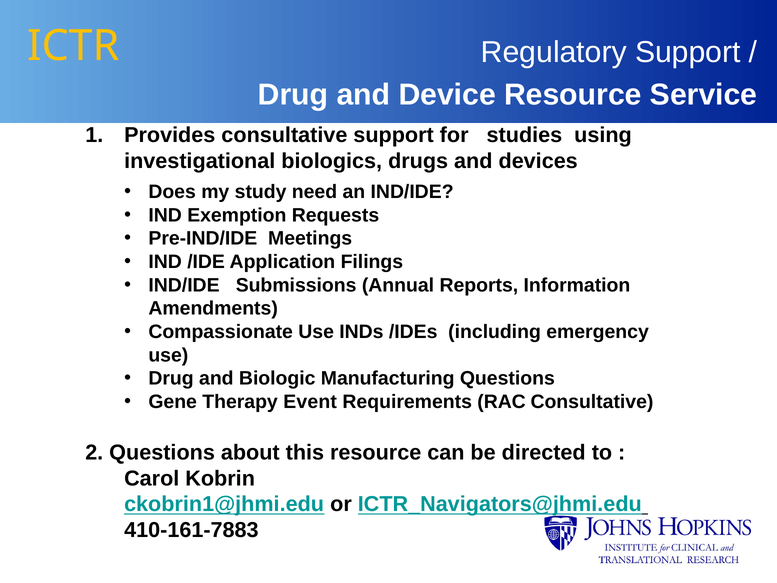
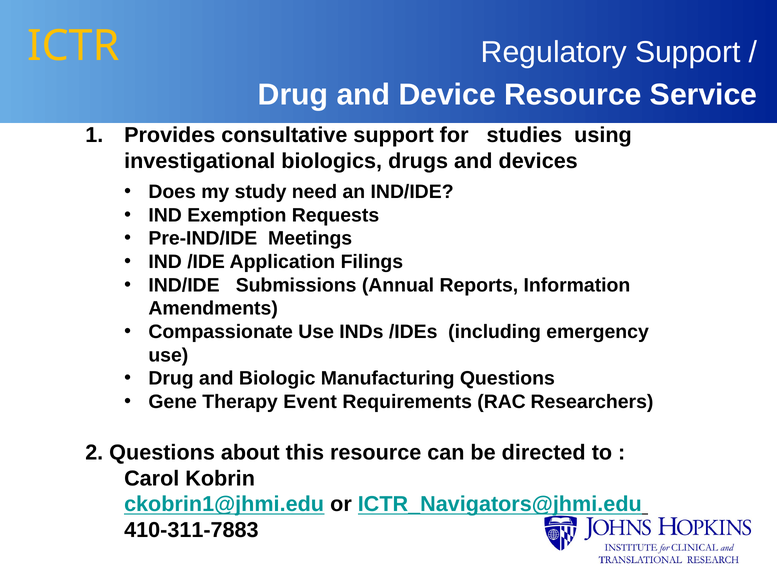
RAC Consultative: Consultative -> Researchers (592, 402)
410-161-7883: 410-161-7883 -> 410-311-7883 (191, 530)
